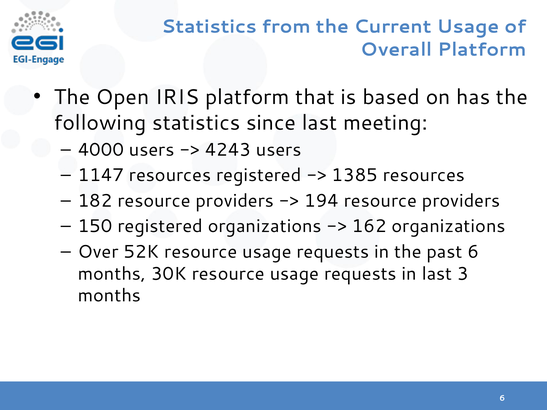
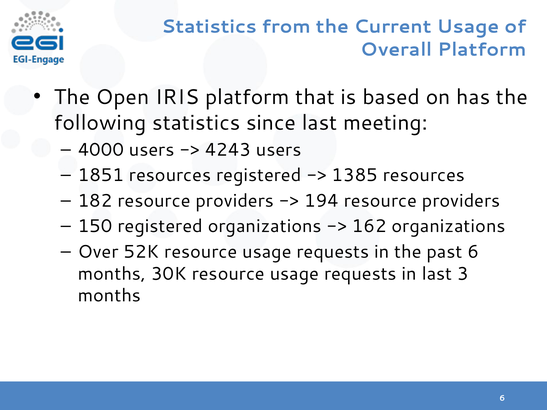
1147: 1147 -> 1851 (101, 175)
